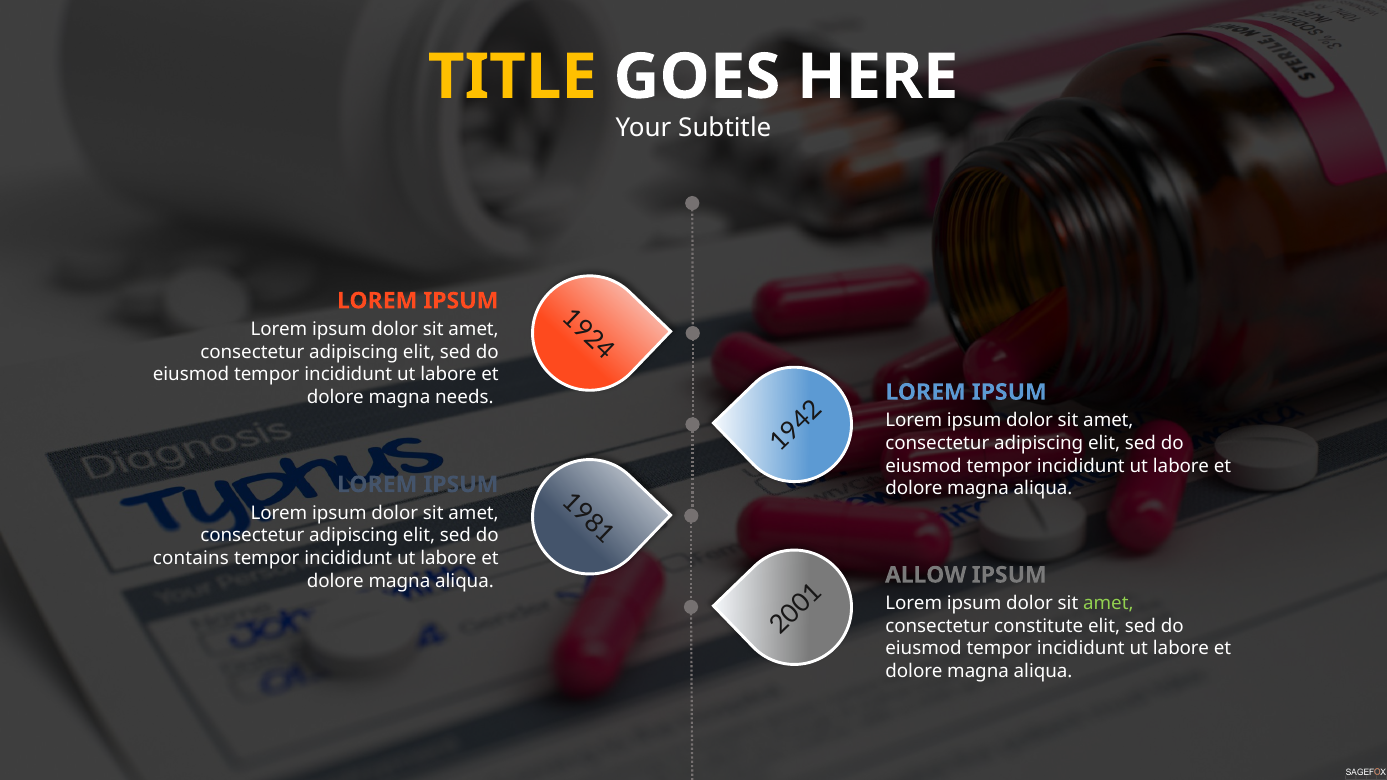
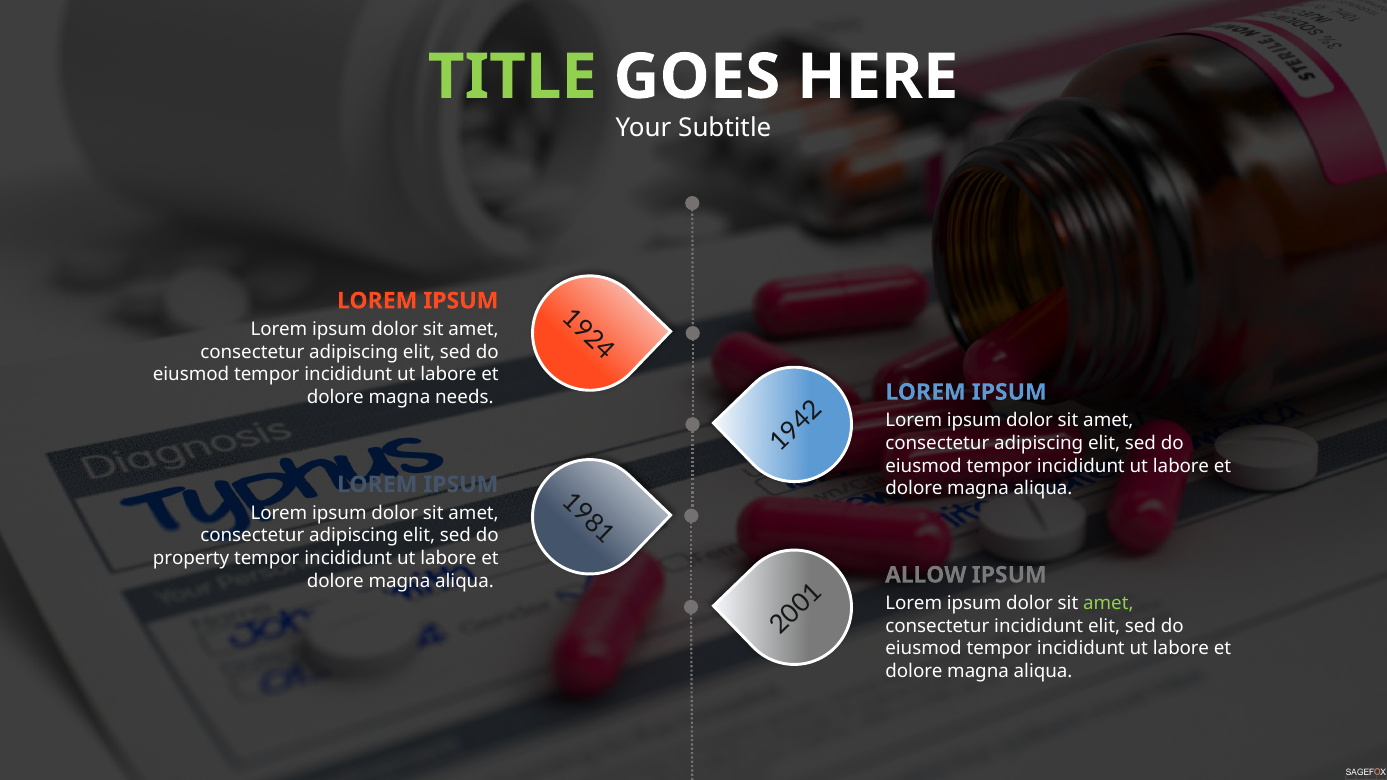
TITLE colour: yellow -> light green (512, 77)
contains: contains -> property (191, 558)
consectetur constitute: constitute -> incididunt (1039, 626)
